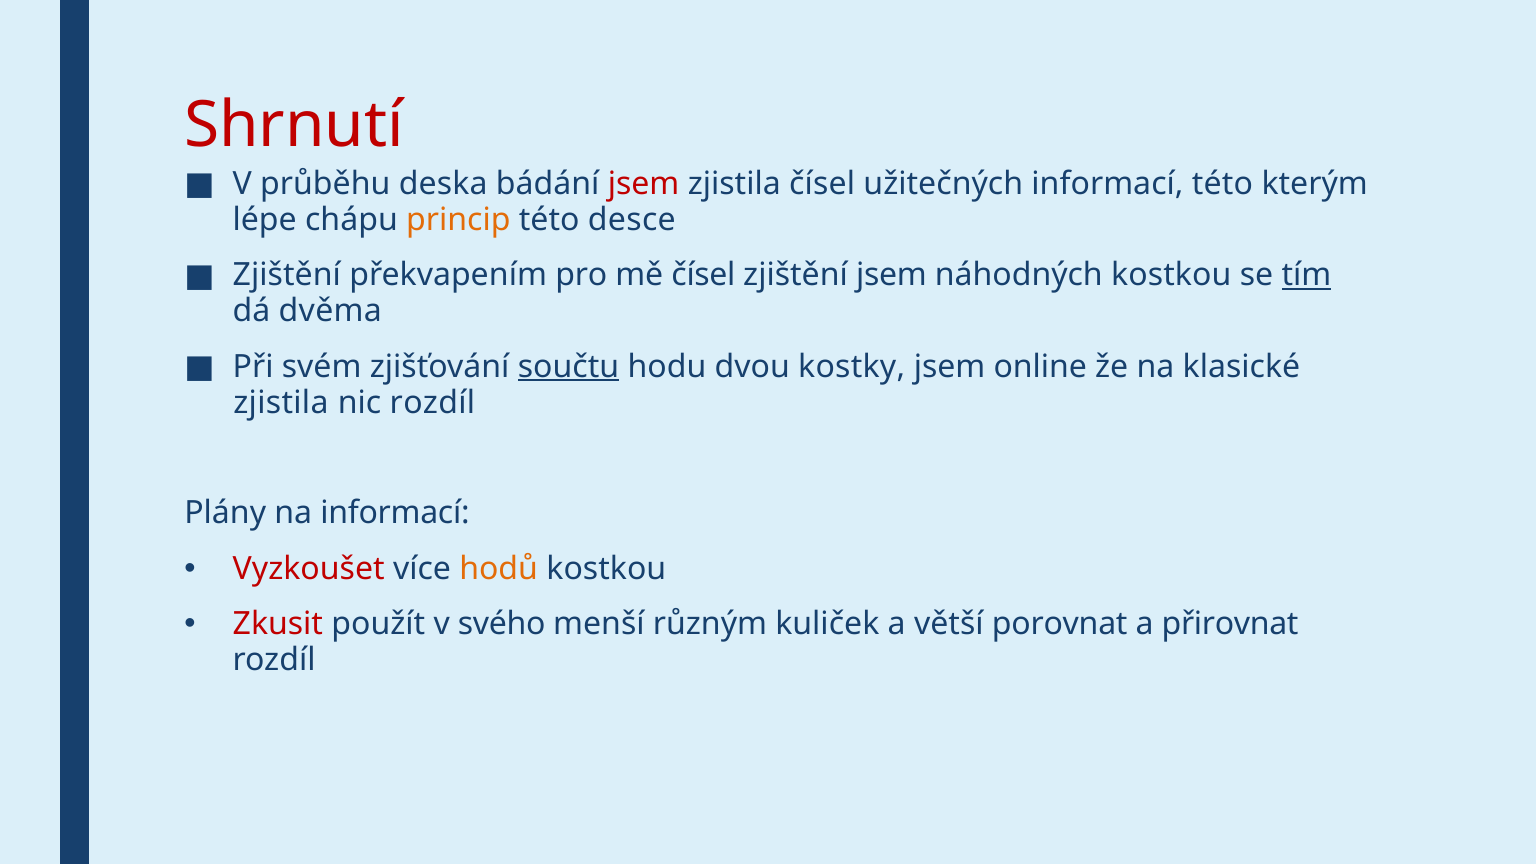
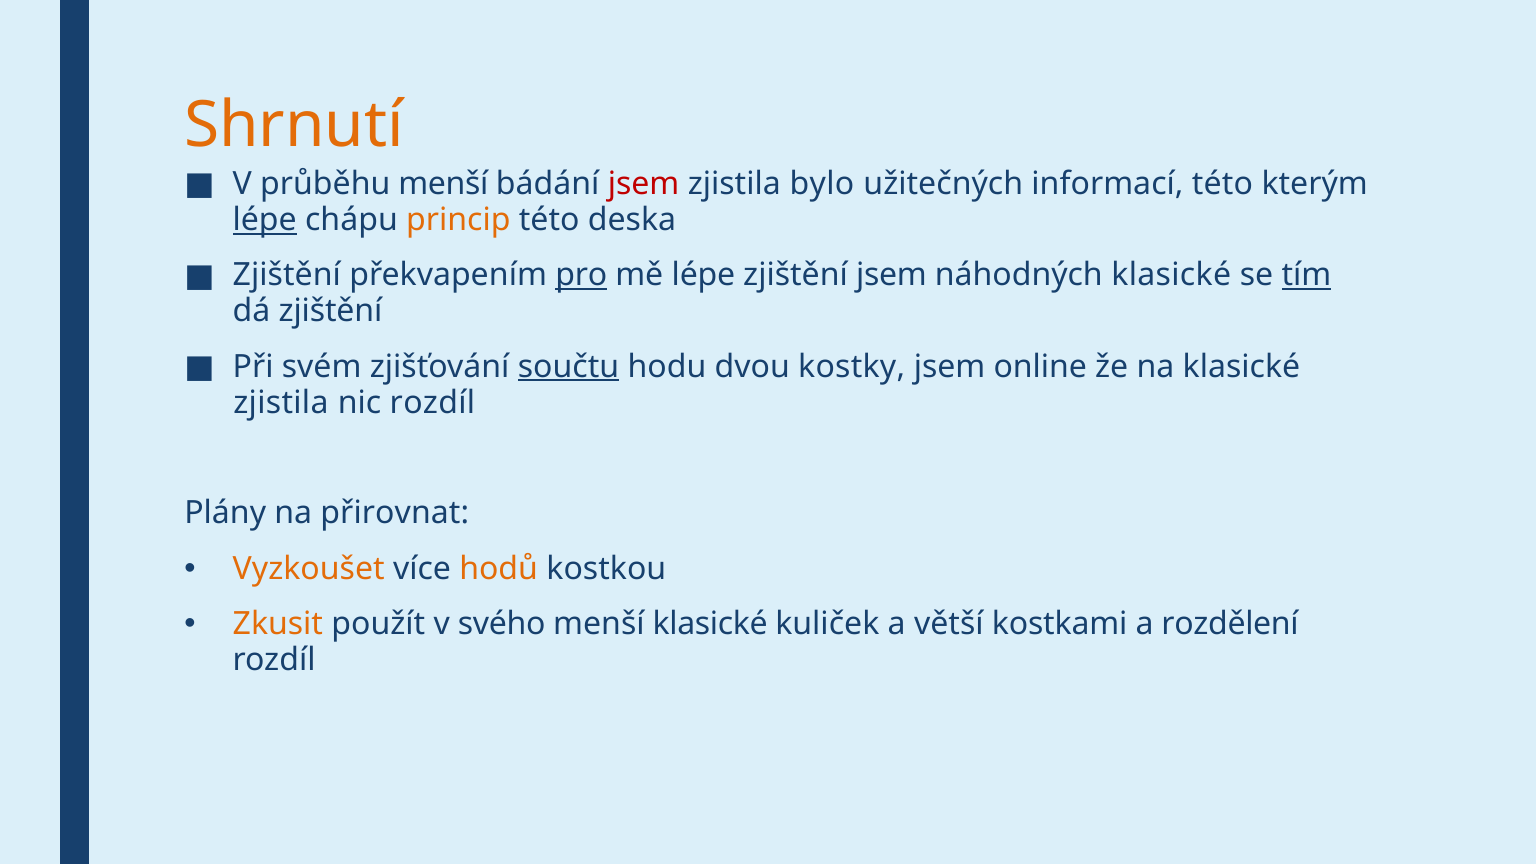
Shrnutí colour: red -> orange (294, 126)
průběhu deska: deska -> menší (443, 184)
zjistila čísel: čísel -> bylo (822, 184)
lépe underline: none -> present (265, 220)
desce: desce -> deska (632, 220)
pro underline: none -> present (581, 275)
mě čísel: čísel -> lépe (703, 275)
náhodných kostkou: kostkou -> klasické (1171, 275)
dá dvěma: dvěma -> zjištění (330, 311)
na informací: informací -> přirovnat (395, 513)
Vyzkoušet colour: red -> orange (309, 569)
Zkusit colour: red -> orange (278, 624)
menší různým: různým -> klasické (710, 624)
porovnat: porovnat -> kostkami (1060, 624)
přirovnat: přirovnat -> rozdělení (1230, 624)
